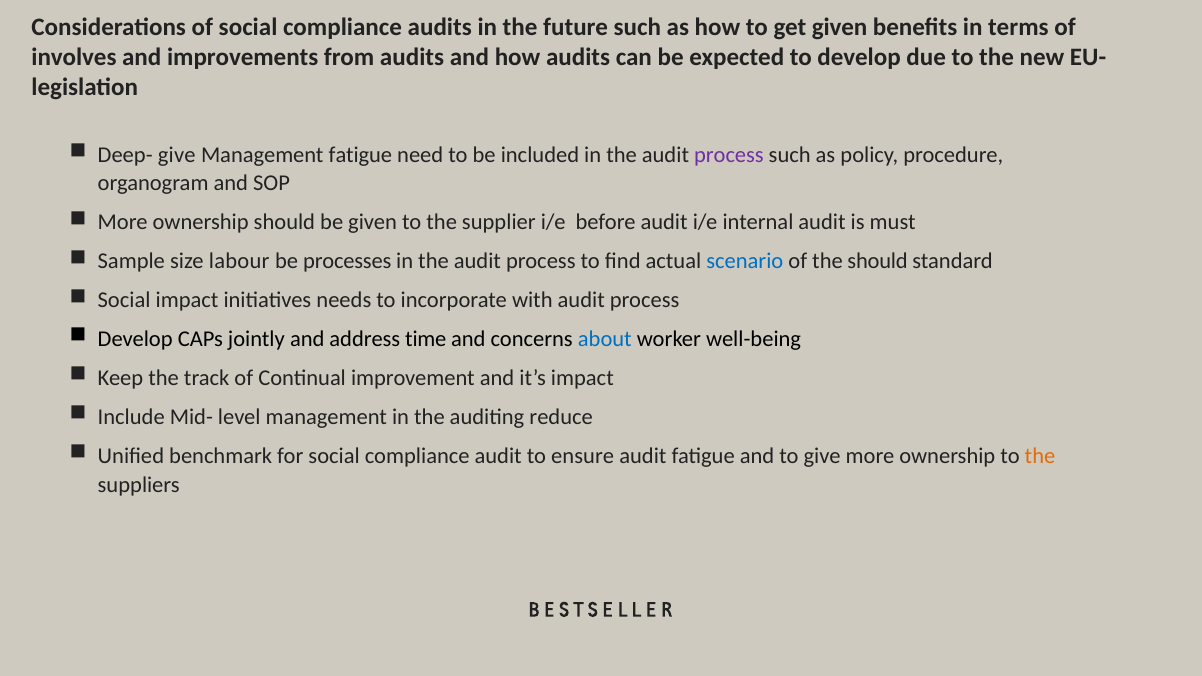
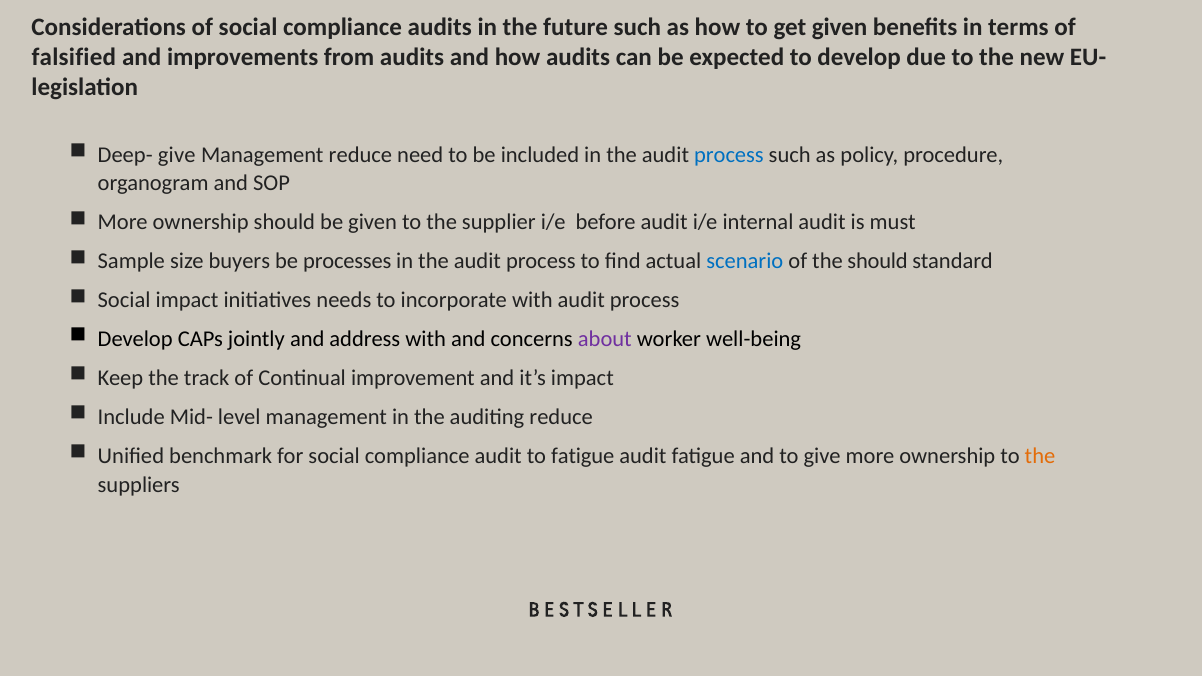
involves: involves -> falsified (74, 57)
Management fatigue: fatigue -> reduce (360, 155)
process colour: purple -> blue (729, 155)
labour: labour -> buyers (239, 261)
address time: time -> with (426, 339)
about colour: blue -> purple (605, 339)
to ensure: ensure -> fatigue (583, 456)
